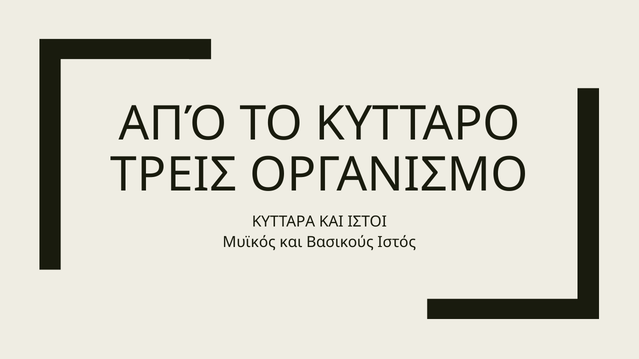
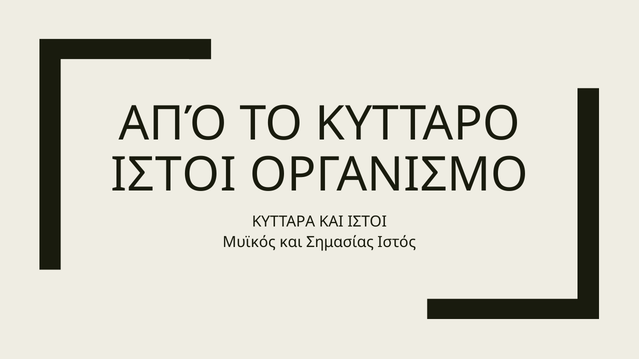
ΤΡΕΙΣ: ΤΡΕΙΣ -> ΙΣΤΟΙ (174, 175)
Βασικούς: Βασικούς -> Σημασίας (340, 243)
